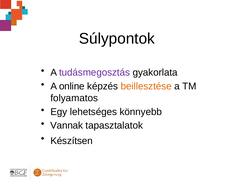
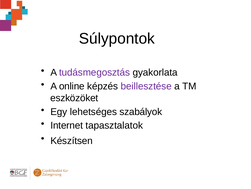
beillesztése colour: orange -> purple (146, 86)
folyamatos: folyamatos -> eszközöket (74, 98)
könnyebb: könnyebb -> szabályok (141, 111)
Vannak: Vannak -> Internet (67, 125)
